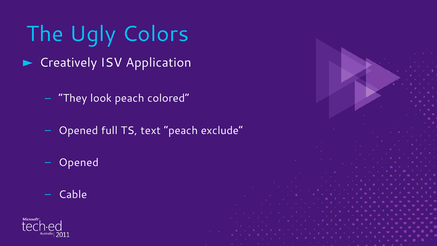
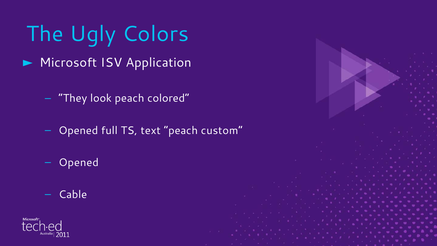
Creatively: Creatively -> Microsoft (68, 63)
exclude: exclude -> custom (222, 130)
